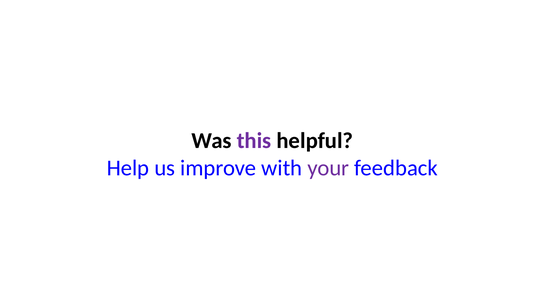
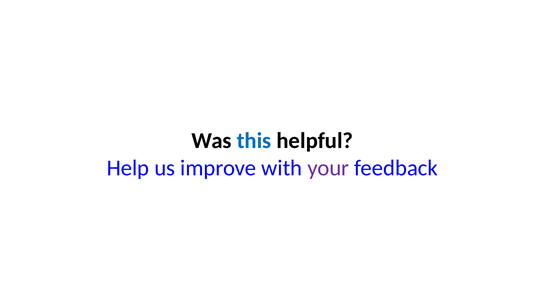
this colour: purple -> blue (254, 141)
